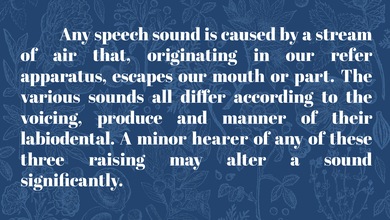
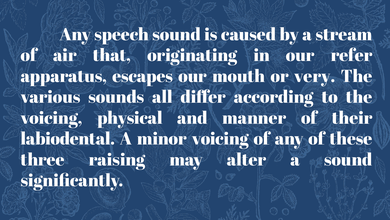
part: part -> very (315, 76)
produce: produce -> physical (130, 118)
minor hearer: hearer -> voicing (220, 139)
